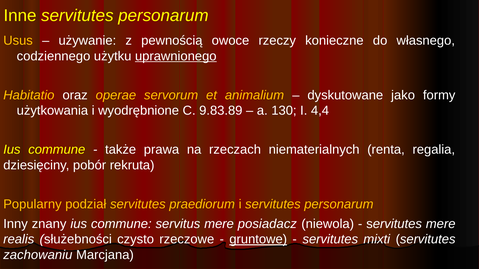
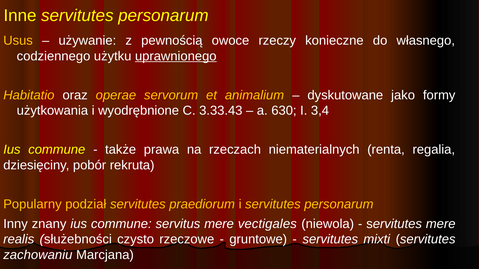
9.83.89: 9.83.89 -> 3.33.43 (221, 111)
130: 130 -> 630 (284, 111)
4,4: 4,4 -> 3,4 (320, 111)
posiadacz: posiadacz -> vectigales (267, 224)
gruntowe underline: present -> none (258, 240)
